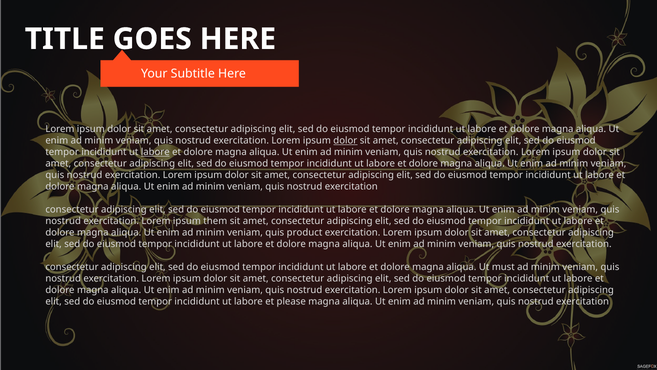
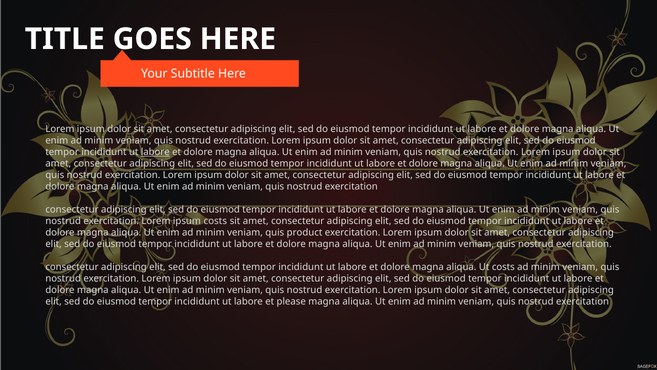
dolor underline: present -> none (345, 140)
ipsum them: them -> costs (215, 221)
Ut must: must -> costs (503, 267)
